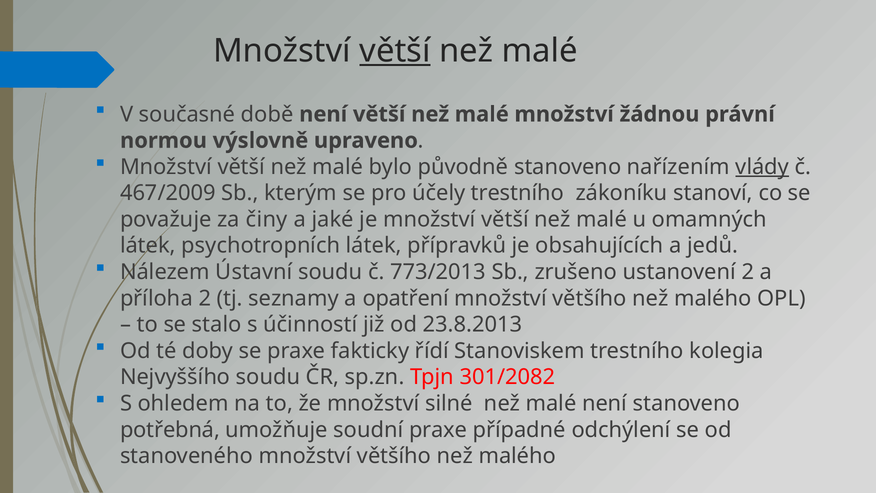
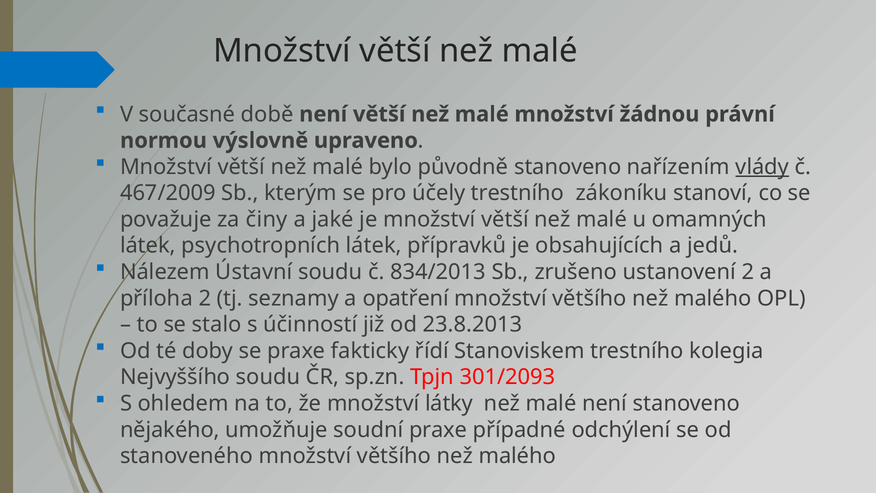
větší underline: present -> none (395, 51)
773/2013: 773/2013 -> 834/2013 (438, 272)
301/2082: 301/2082 -> 301/2093 (507, 377)
silné: silné -> látky (449, 403)
potřebná: potřebná -> nějakého (170, 430)
